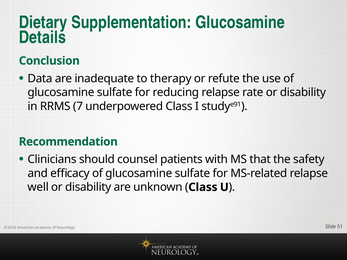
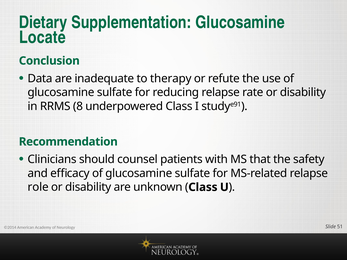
Details: Details -> Locate (42, 38)
7: 7 -> 8 (78, 106)
well: well -> role (38, 187)
